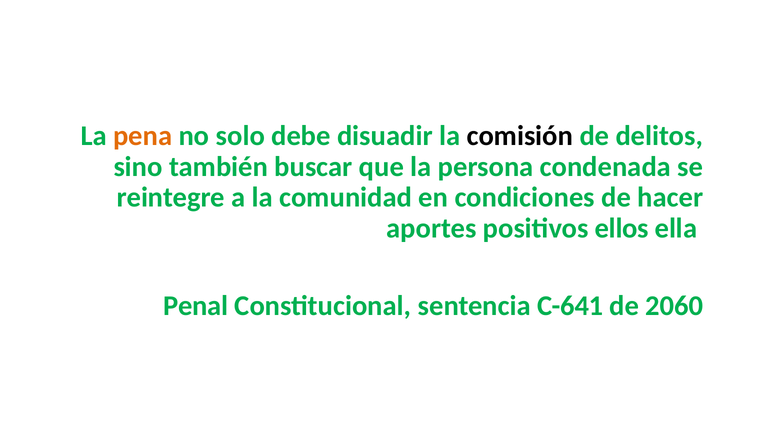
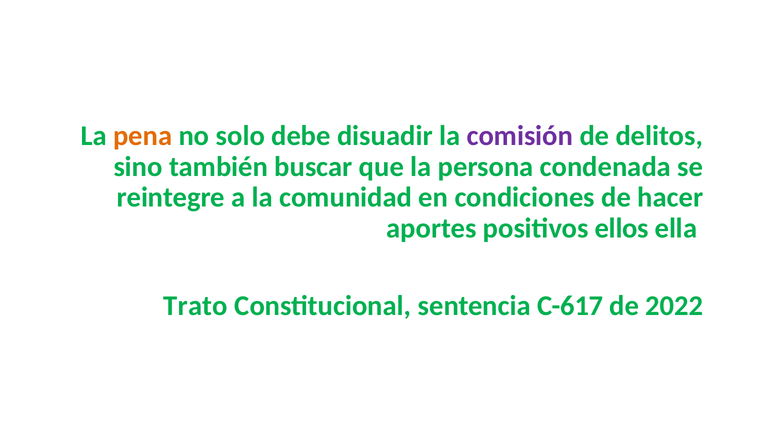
comisión colour: black -> purple (520, 136)
Penal: Penal -> Trato (196, 306)
C-641: C-641 -> C-617 (570, 306)
2060: 2060 -> 2022 (674, 306)
